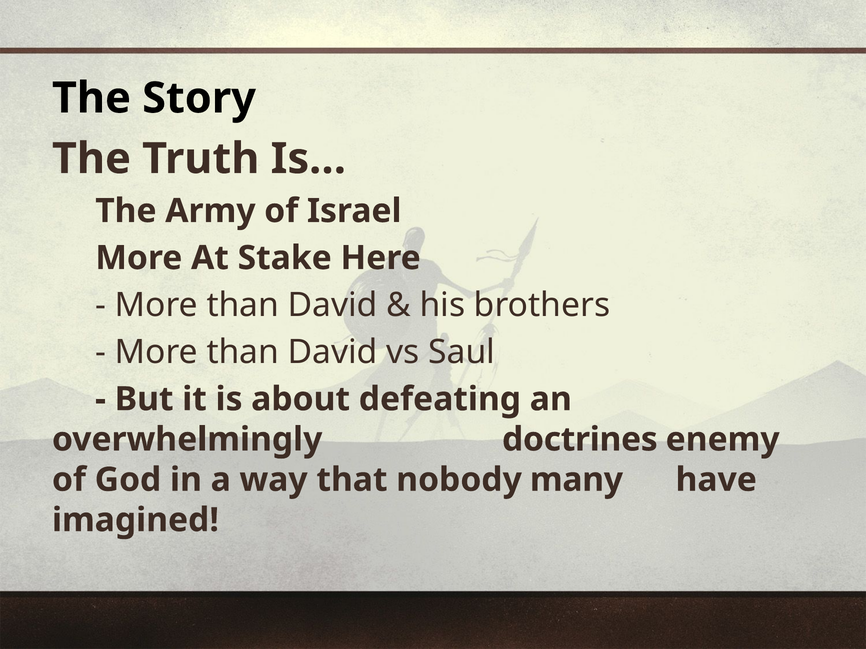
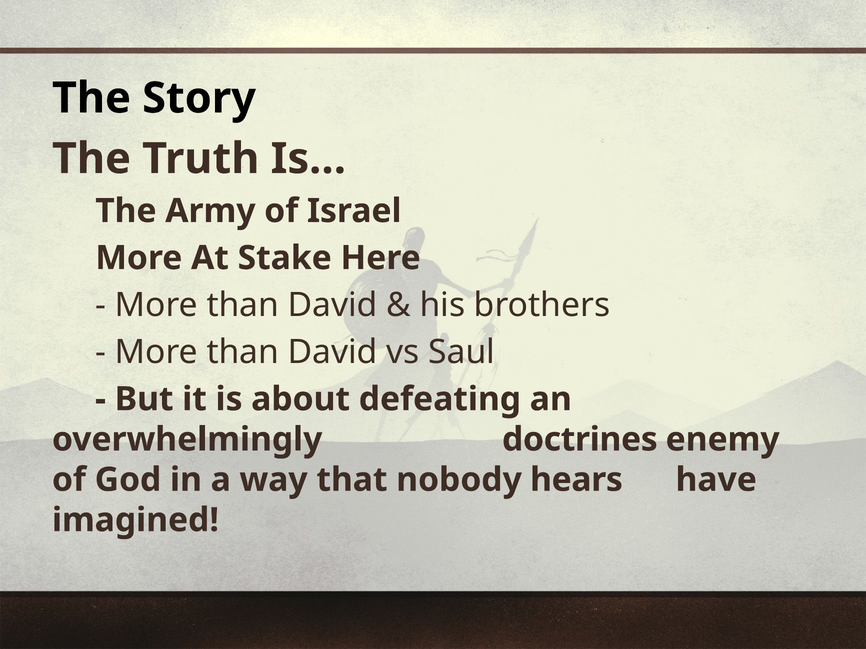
many: many -> hears (576, 480)
